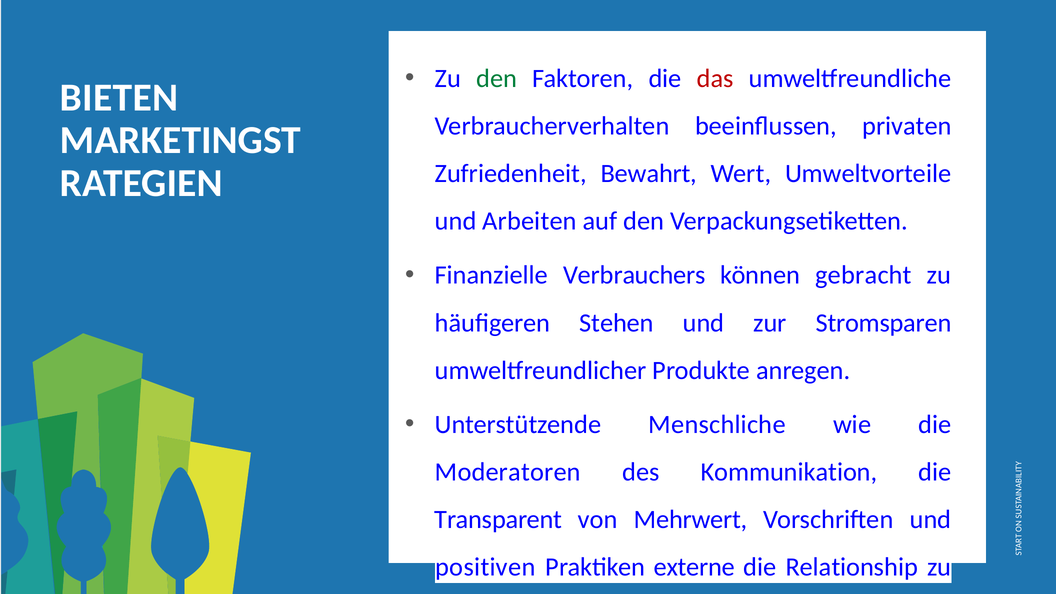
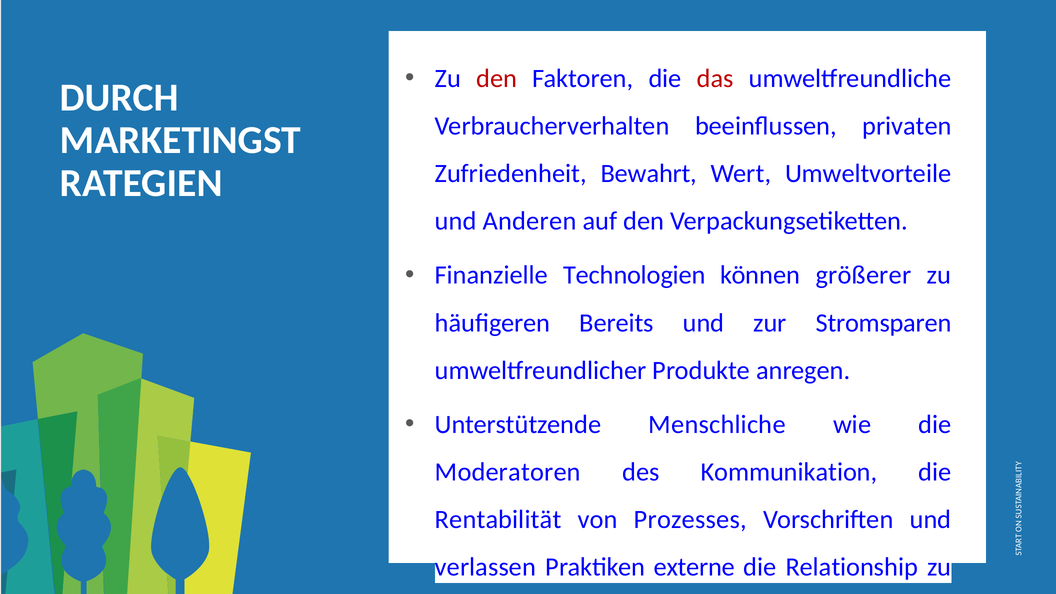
den colour: green -> red (497, 79)
BIETEN: BIETEN -> DURCH (119, 97)
Arbeiten: Arbeiten -> Anderen (529, 221)
Verbrauchers: Verbrauchers -> Technologien (634, 275)
gebracht: gebracht -> größerer (864, 275)
Stehen: Stehen -> Bereits (616, 323)
Transparent: Transparent -> Rentabilität (498, 519)
Mehrwert: Mehrwert -> Prozesses (690, 519)
positiven: positiven -> verlassen (485, 567)
